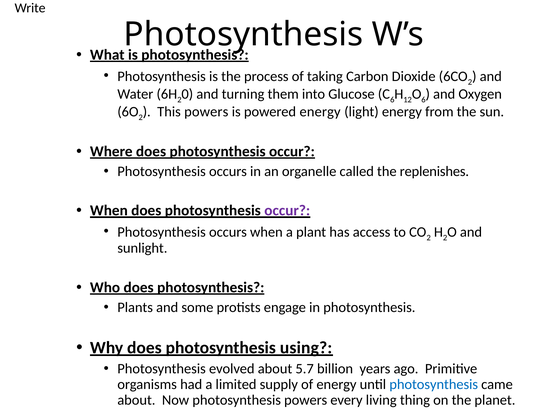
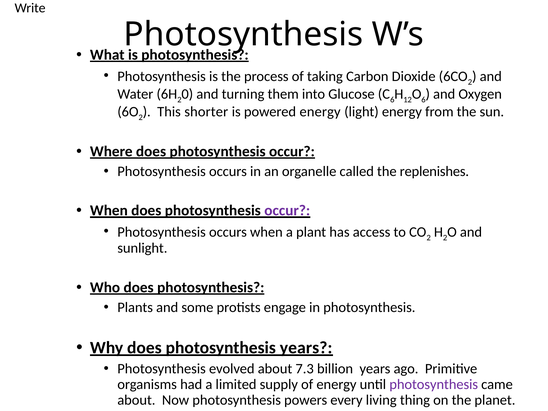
This powers: powers -> shorter (206, 112)
photosynthesis using: using -> years (306, 348)
5.7: 5.7 -> 7.3 (305, 369)
photosynthesis colour: blue -> purple (434, 384)
